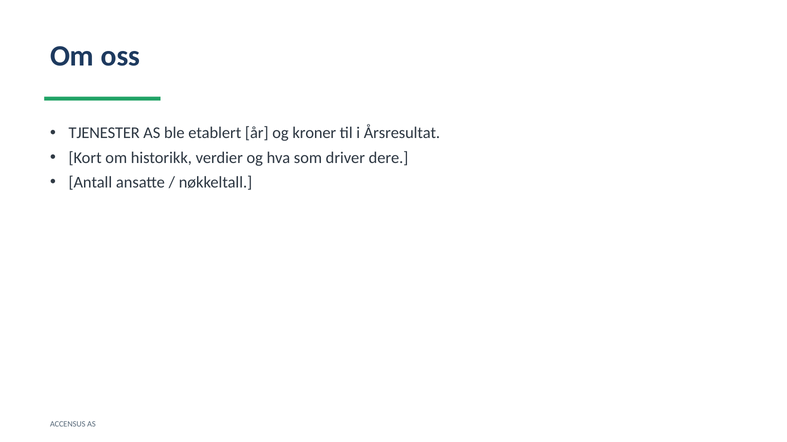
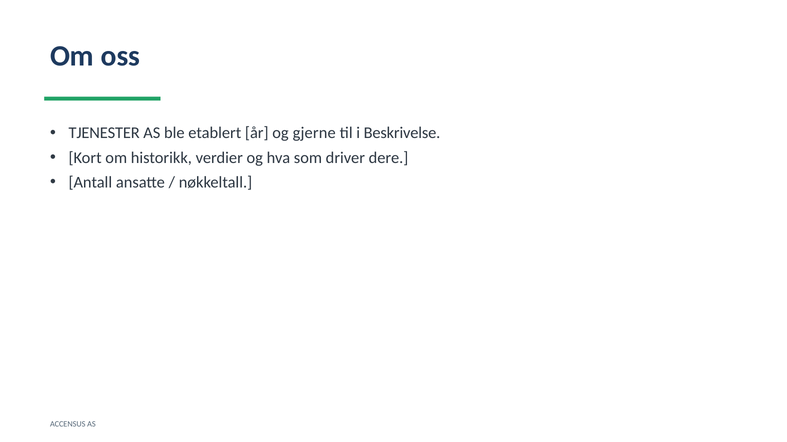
kroner: kroner -> gjerne (314, 133)
Årsresultat: Årsresultat -> Beskrivelse (402, 133)
